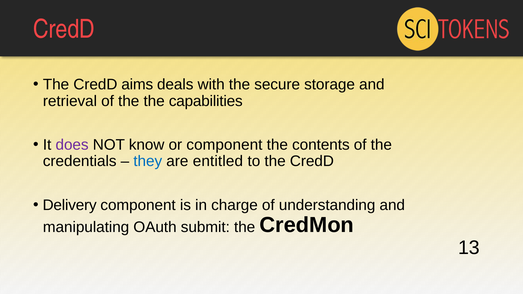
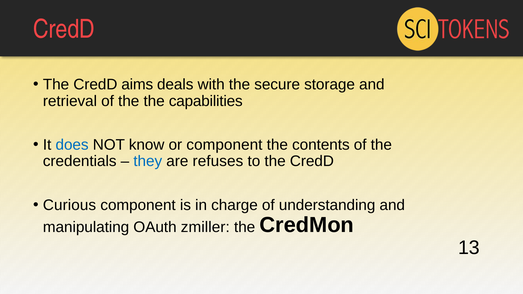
does colour: purple -> blue (72, 145)
entitled: entitled -> refuses (218, 161)
Delivery: Delivery -> Curious (70, 205)
submit: submit -> zmiller (205, 227)
